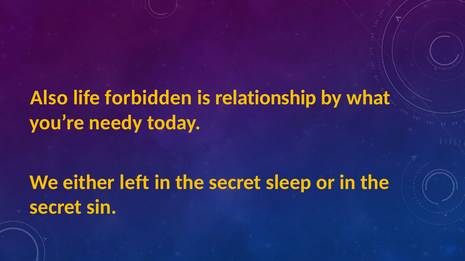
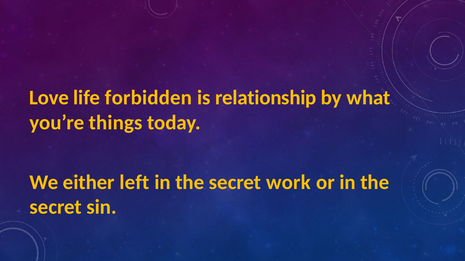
Also: Also -> Love (49, 98)
needy: needy -> things (116, 123)
sleep: sleep -> work (289, 183)
